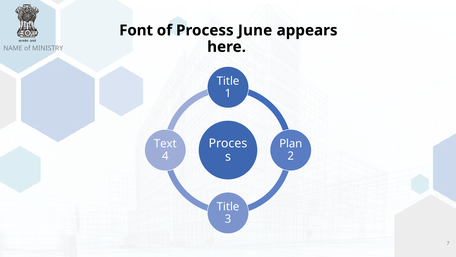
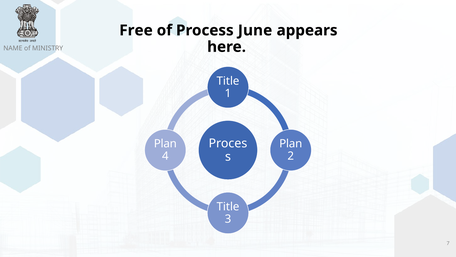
Font: Font -> Free (136, 30)
Text: Text -> Plan (165, 144)
